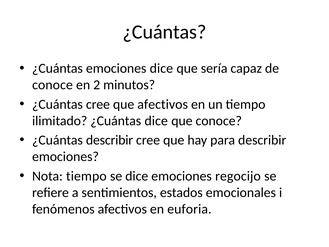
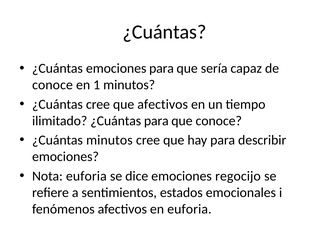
emociones dice: dice -> para (162, 68)
2: 2 -> 1 (97, 85)
¿Cuántas dice: dice -> para (156, 121)
¿Cuántas describir: describir -> minutos (109, 140)
Nota tiempo: tiempo -> euforia (86, 176)
